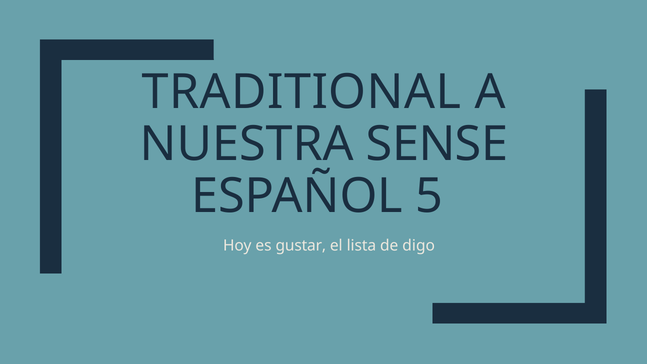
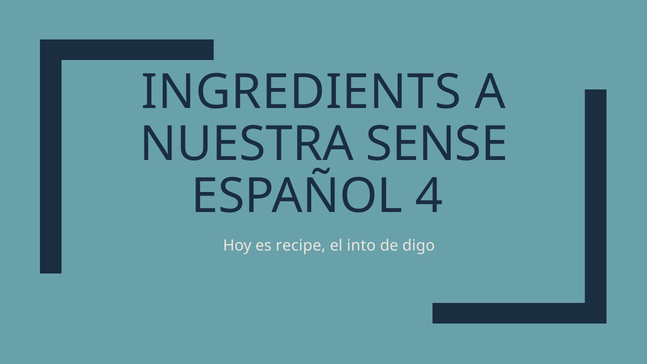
TRADITIONAL: TRADITIONAL -> INGREDIENTS (301, 92)
5: 5 -> 4 (429, 196)
gustar: gustar -> recipe (301, 246)
lista: lista -> into (361, 246)
